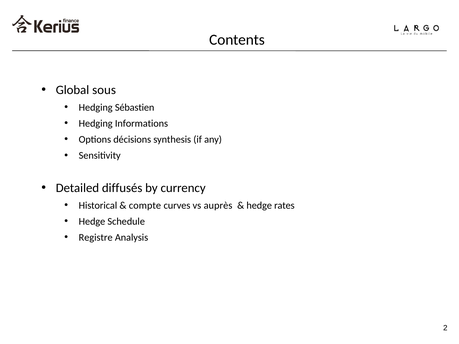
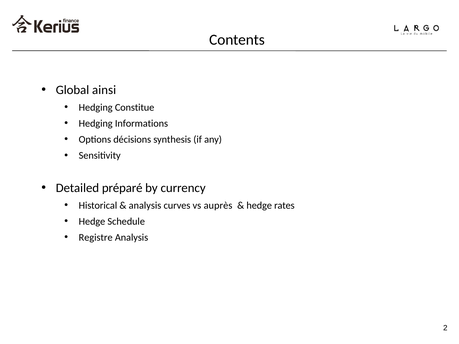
sous: sous -> ainsi (104, 90)
Sébastien: Sébastien -> Constitue (135, 108)
diffusés: diffusés -> préparé (122, 188)
compte: compte -> analysis (145, 205)
